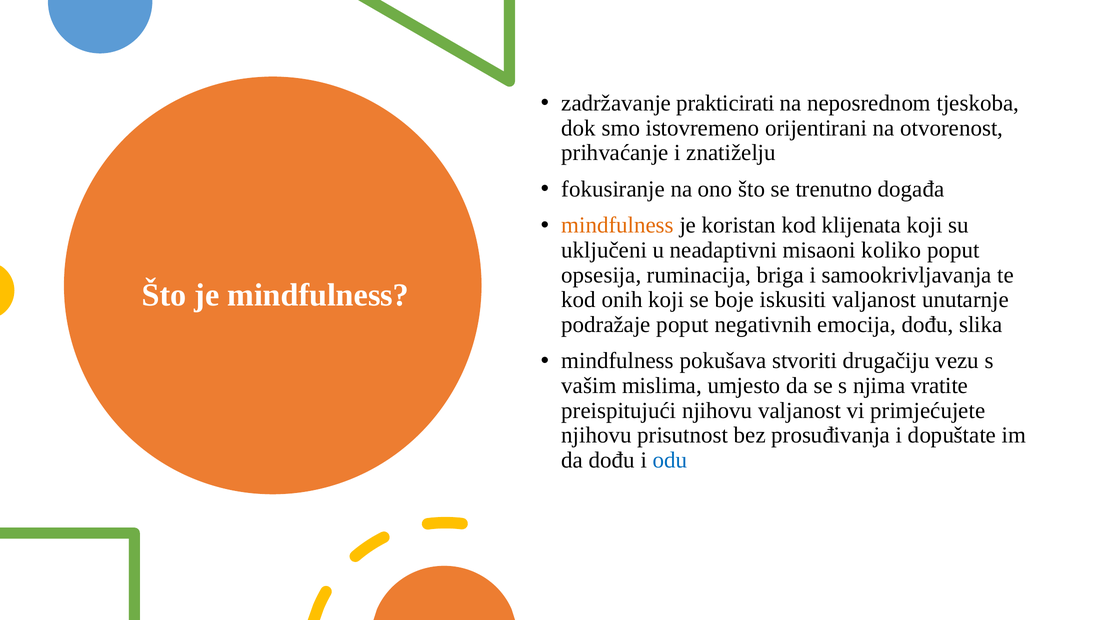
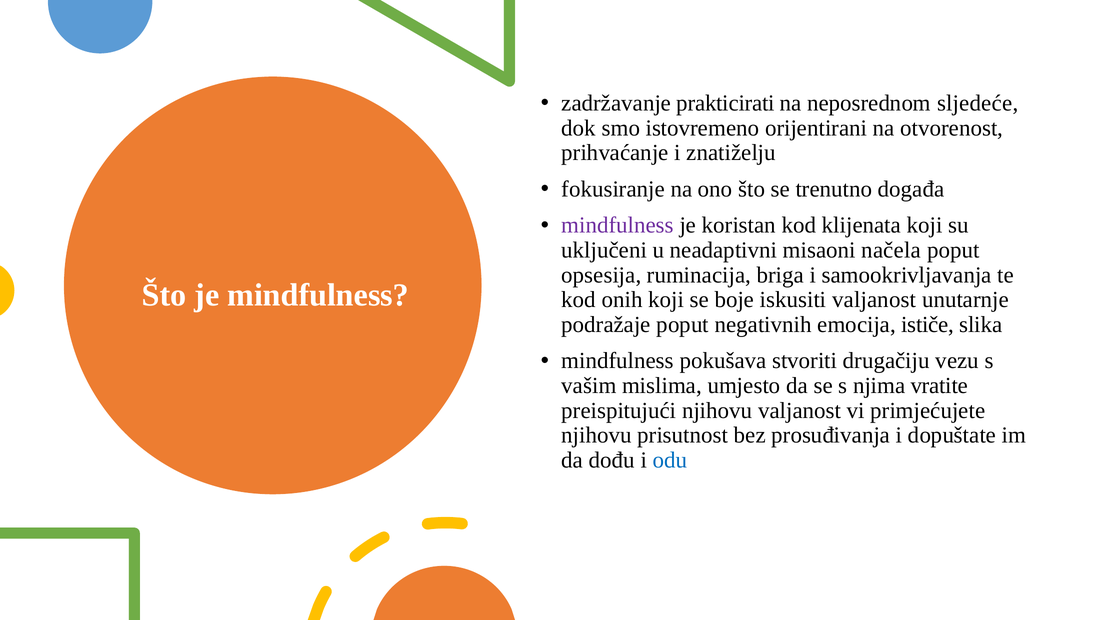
tjeskoba: tjeskoba -> sljedeće (978, 103)
mindfulness colour: orange -> purple (618, 225)
koliko: koliko -> načela (891, 250)
emocija dođu: dođu -> ističe (928, 325)
